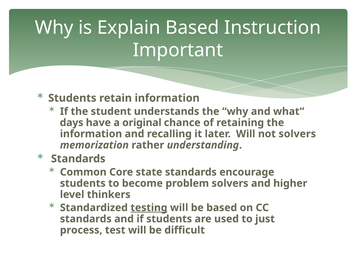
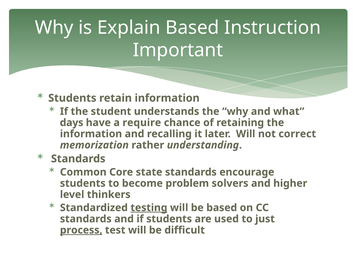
original: original -> require (142, 123)
not solvers: solvers -> correct (297, 134)
process underline: none -> present (81, 230)
